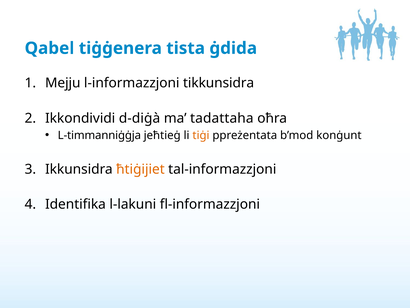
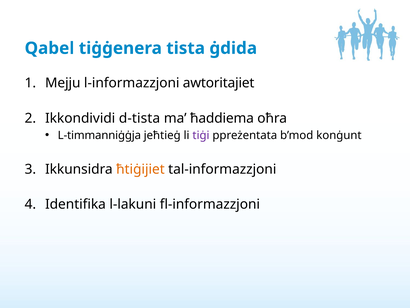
tikkunsidra: tikkunsidra -> awtoritajiet (219, 83)
d-diġà: d-diġà -> d-tista (140, 118)
tadattaha: tadattaha -> ħaddiema (222, 118)
tiġi colour: orange -> purple (201, 135)
